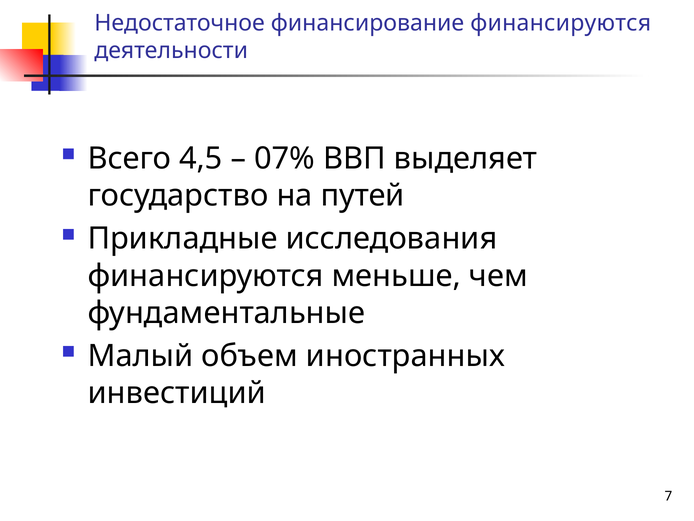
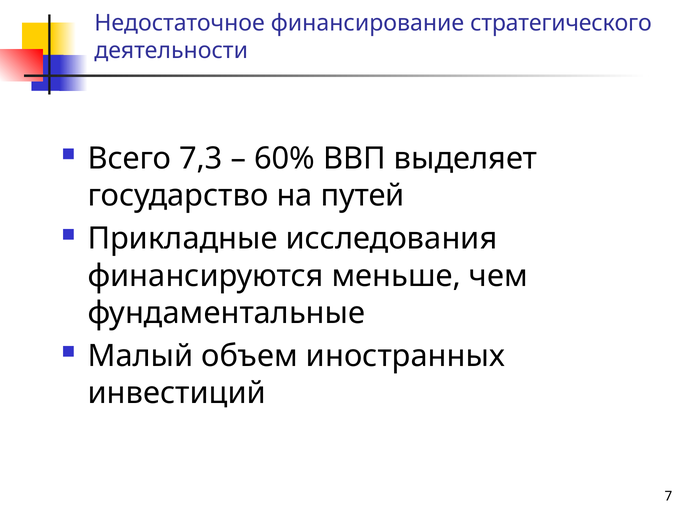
финансирование финансируются: финансируются -> стратегического (561, 23)
4,5: 4,5 -> 7,3 (201, 158)
07%: 07% -> 60% (285, 158)
